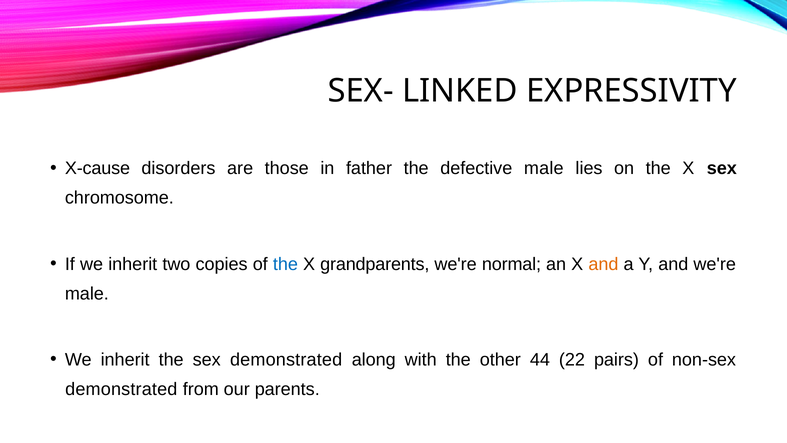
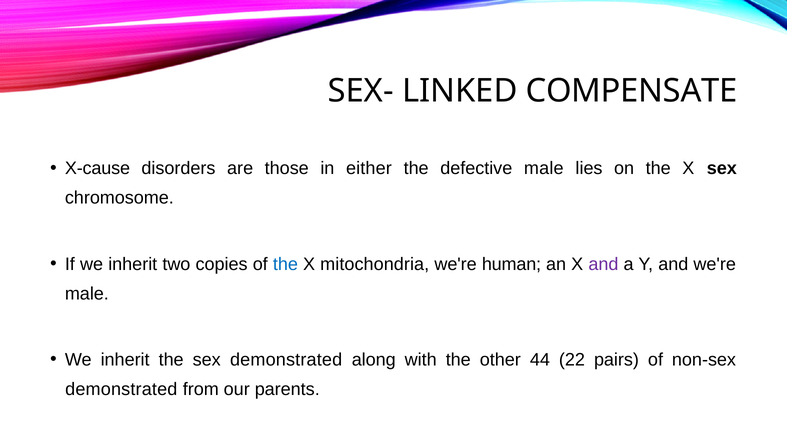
EXPRESSIVITY: EXPRESSIVITY -> COMPENSATE (632, 91)
father: father -> either (369, 168)
grandparents: grandparents -> mitochondria (375, 264)
normal: normal -> human (512, 264)
and colour: orange -> purple (603, 264)
